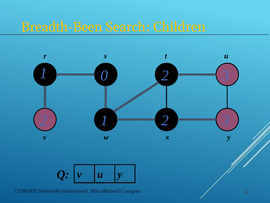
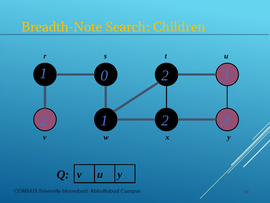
Breadth-Been: Breadth-Been -> Breadth-Note (62, 27)
